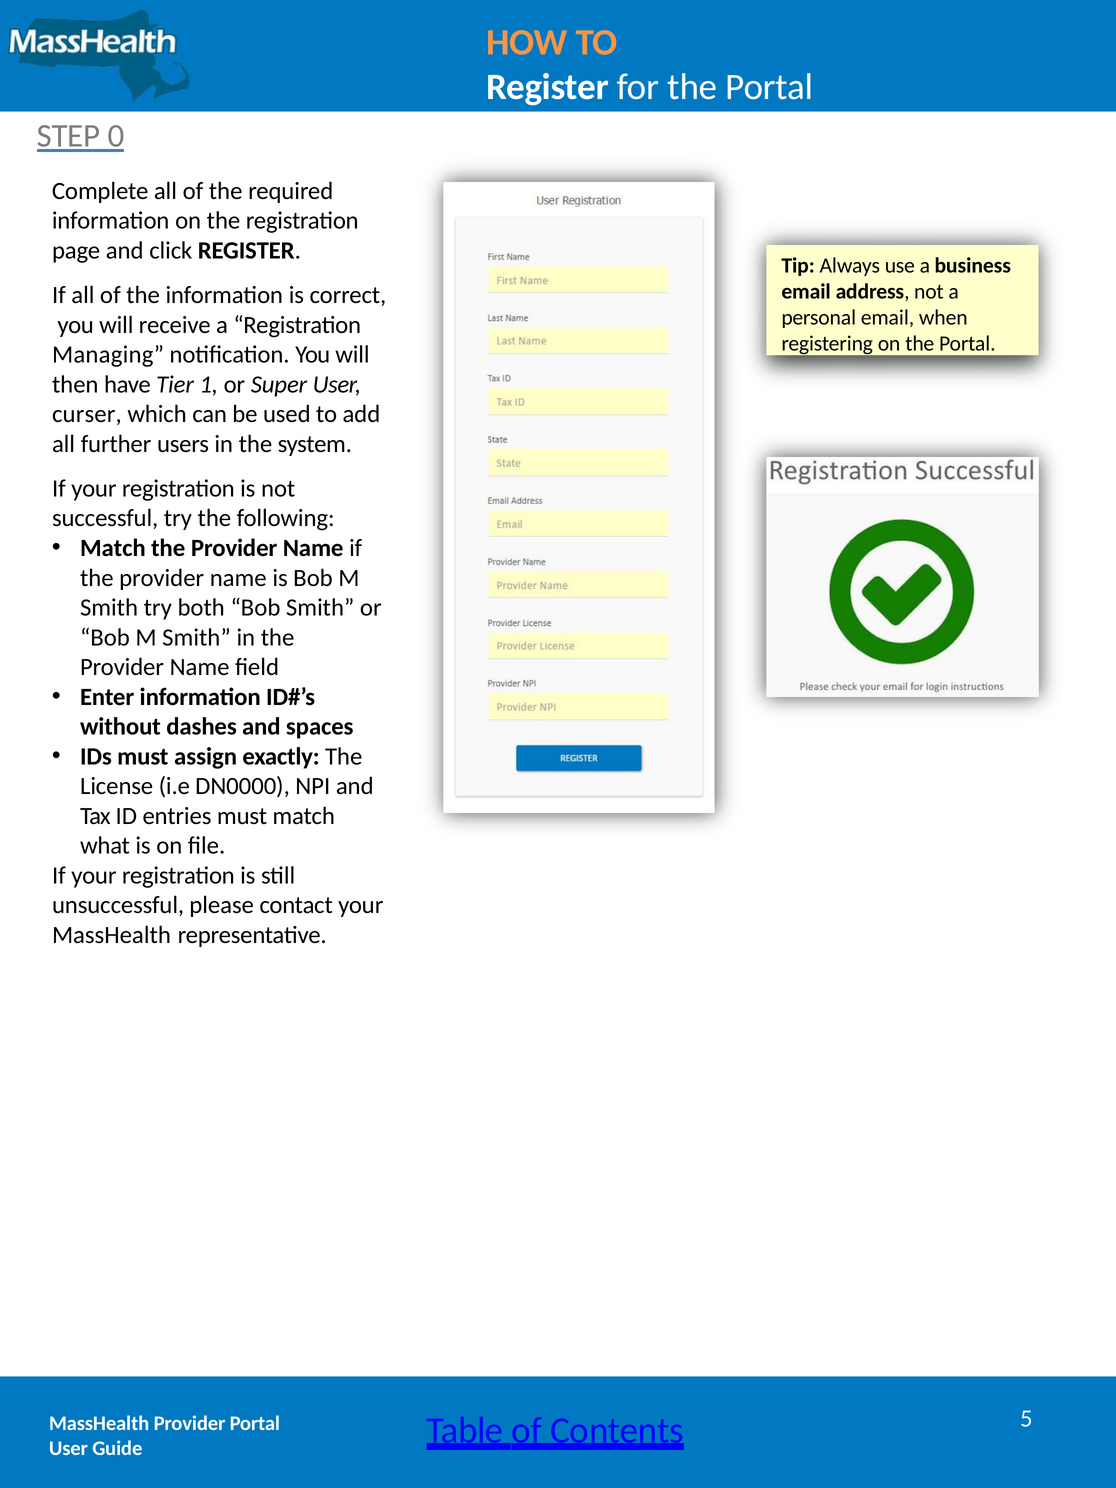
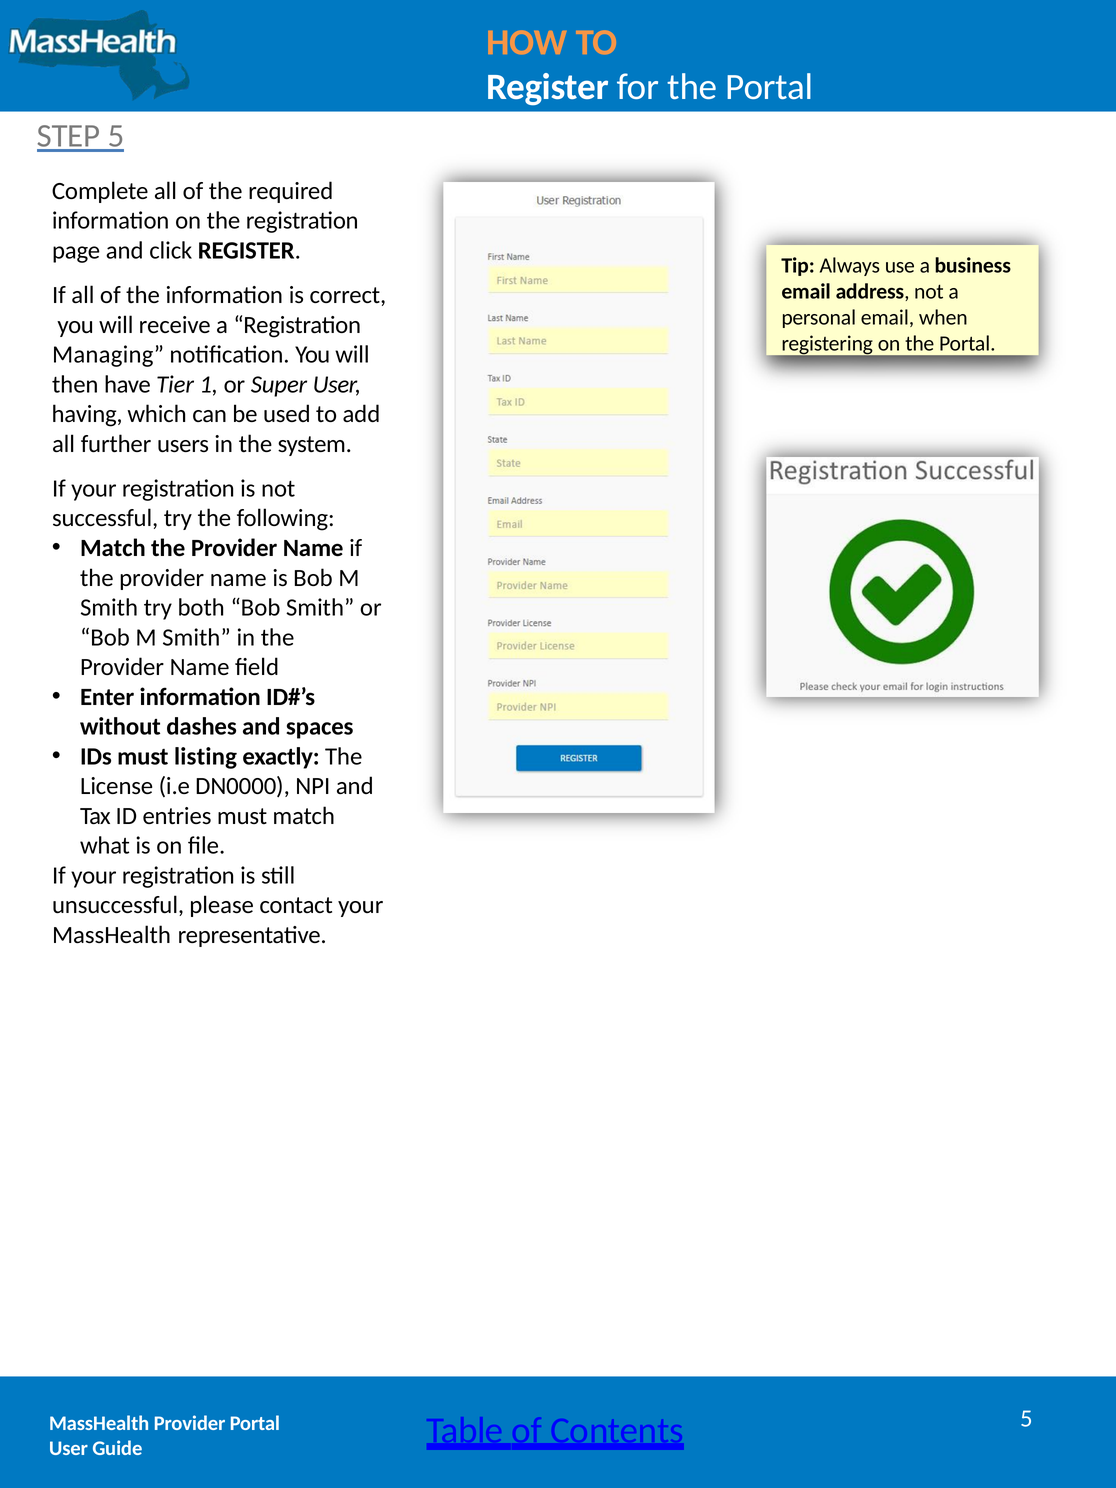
STEP 0: 0 -> 5 (116, 136)
curser: curser -> having (87, 414)
assign: assign -> listing (205, 756)
